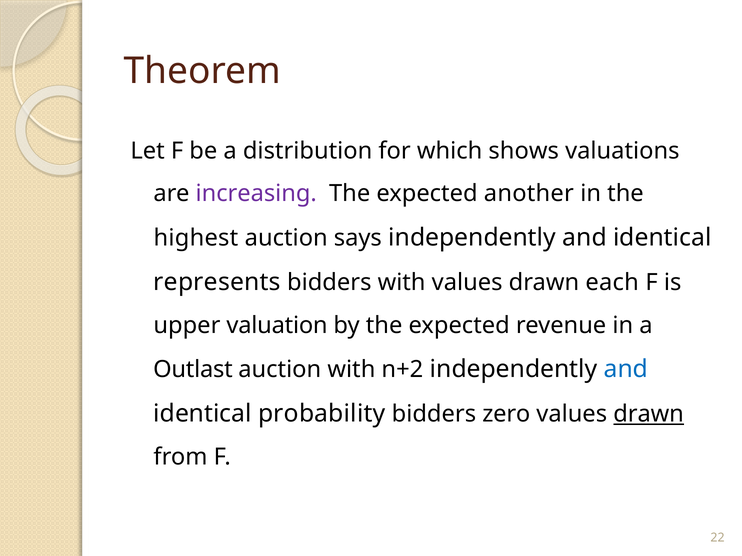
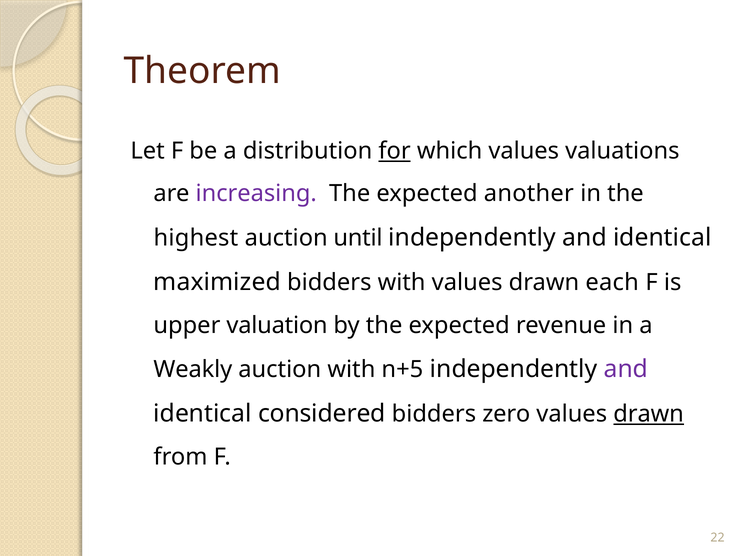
for underline: none -> present (395, 151)
which shows: shows -> values (524, 151)
says: says -> until (358, 238)
represents: represents -> maximized (217, 282)
Outlast: Outlast -> Weakly (193, 370)
n+2: n+2 -> n+5 (402, 370)
and colour: blue -> purple (626, 369)
probability: probability -> considered (322, 414)
